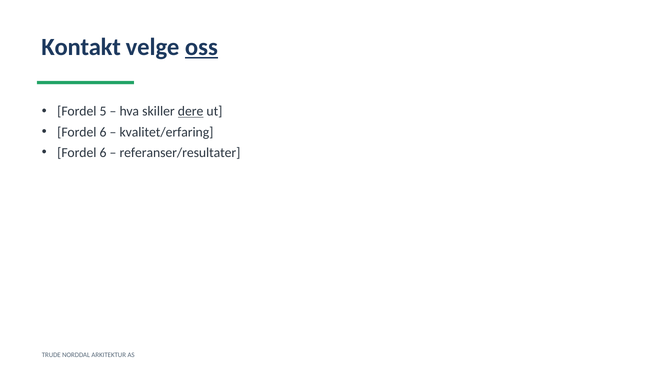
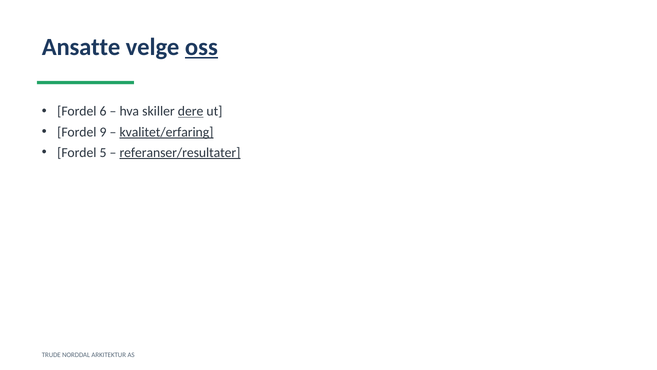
Kontakt: Kontakt -> Ansatte (81, 47)
5: 5 -> 6 (103, 111)
6: 6 -> 9 (103, 132)
kvalitet/erfaring underline: none -> present (166, 132)
6: 6 -> 5 (103, 152)
referanser/resultater underline: none -> present (180, 152)
